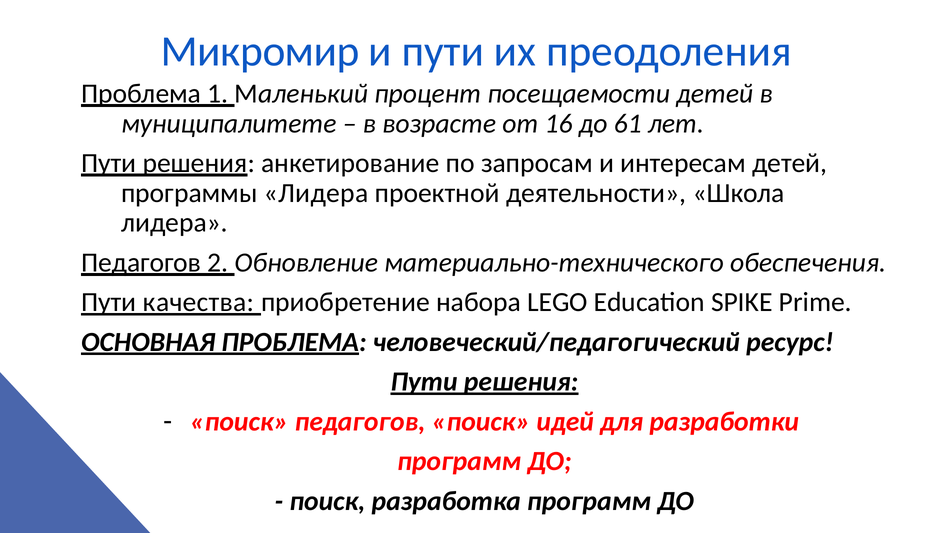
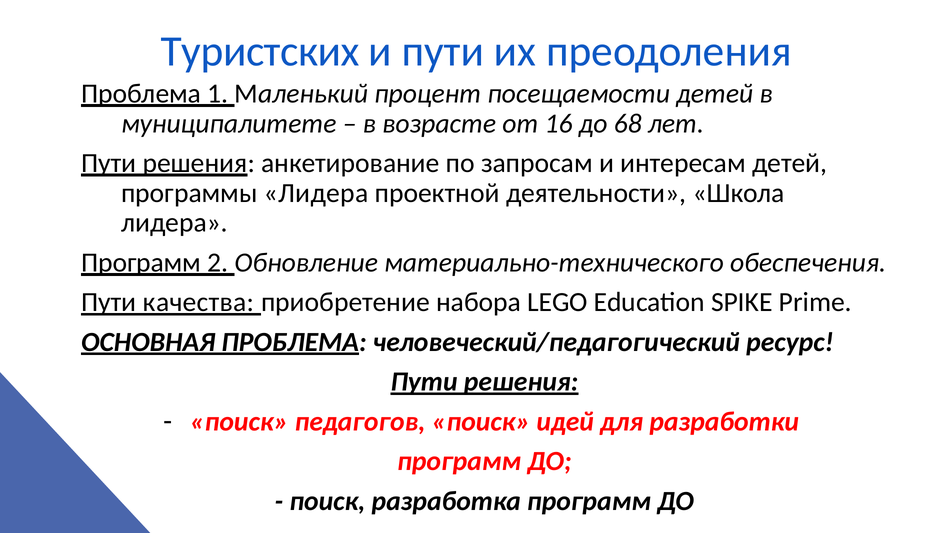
Микромир: Микромир -> Туристских (260, 51)
61: 61 -> 68 (628, 123)
Педагогов: Педагогов -> Программ (141, 263)
